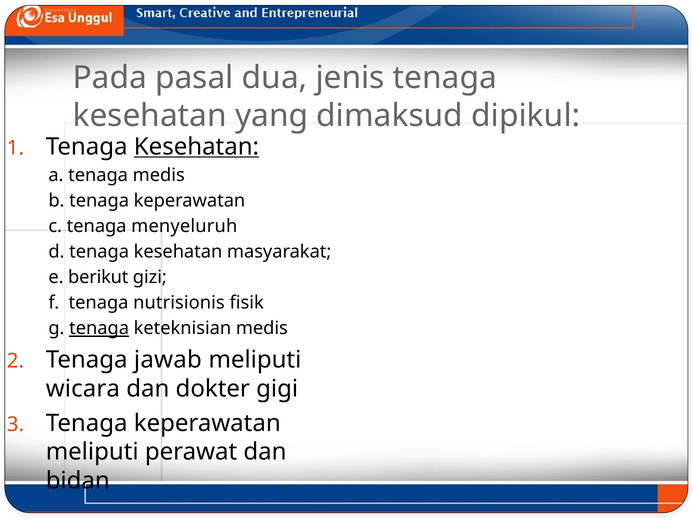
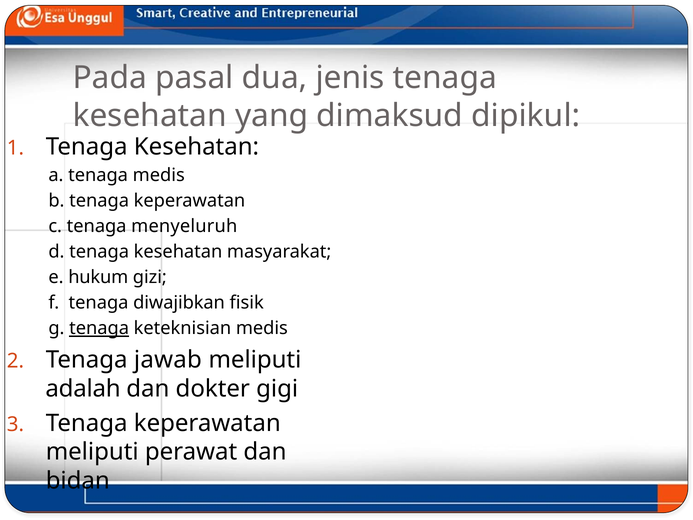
Kesehatan underline: present -> none (196, 147)
berikut: berikut -> hukum (98, 277)
nutrisionis: nutrisionis -> diwajibkan (179, 303)
wicara: wicara -> adalah (83, 388)
